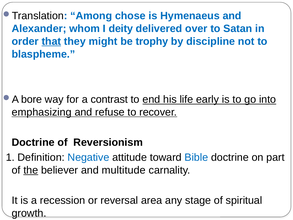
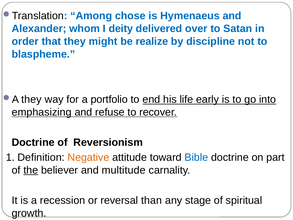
that underline: present -> none (51, 41)
trophy: trophy -> realize (152, 41)
bore: bore -> they (31, 99)
contrast: contrast -> portfolio (109, 99)
Negative colour: blue -> orange (88, 157)
area: area -> than (152, 200)
